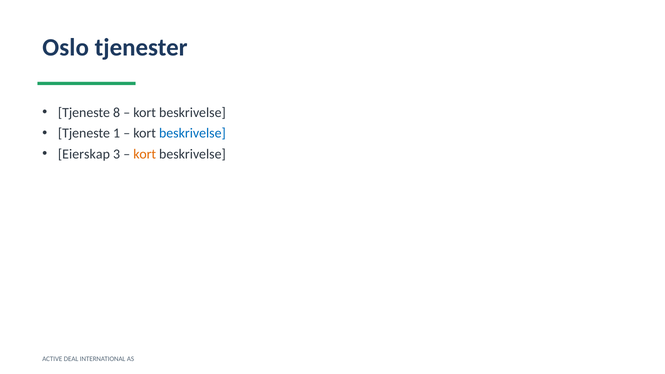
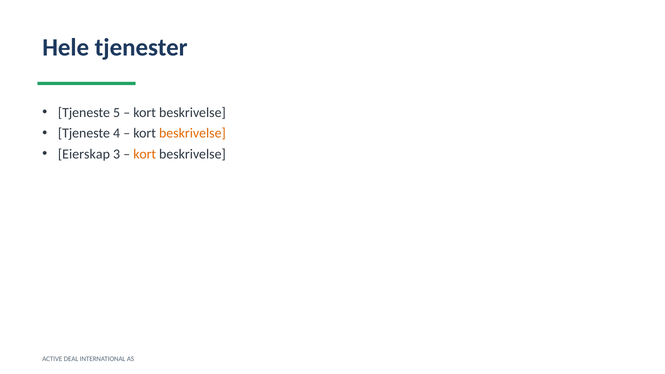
Oslo: Oslo -> Hele (66, 47)
8: 8 -> 5 (117, 113)
1: 1 -> 4 (117, 133)
beskrivelse colour: blue -> orange (192, 133)
